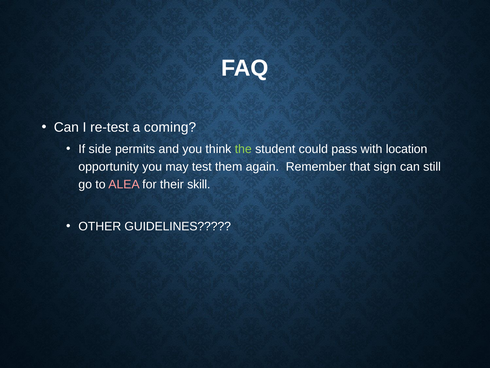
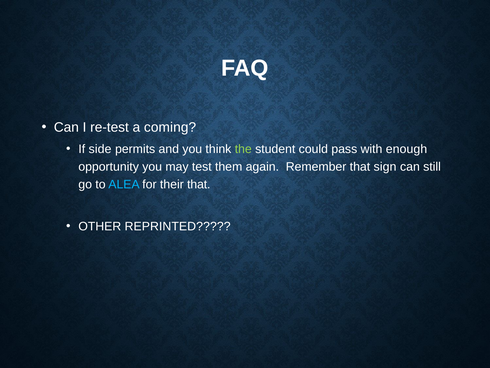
location: location -> enough (406, 149)
ALEA colour: pink -> light blue (124, 184)
their skill: skill -> that (199, 184)
GUIDELINES: GUIDELINES -> REPRINTED (178, 226)
